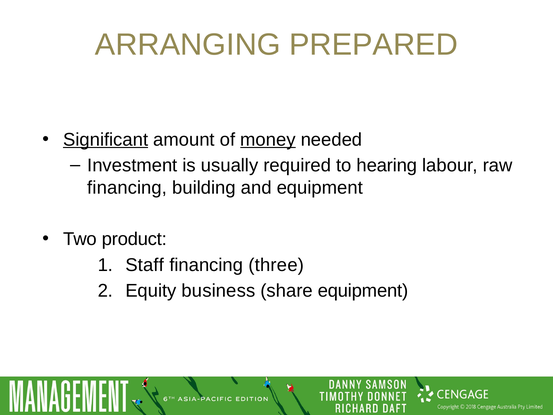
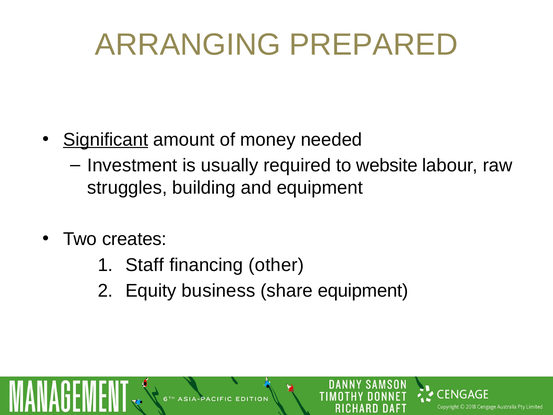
money underline: present -> none (268, 140)
hearing: hearing -> website (387, 165)
financing: financing -> struggles (127, 187)
product: product -> creates (134, 239)
three: three -> other (276, 265)
